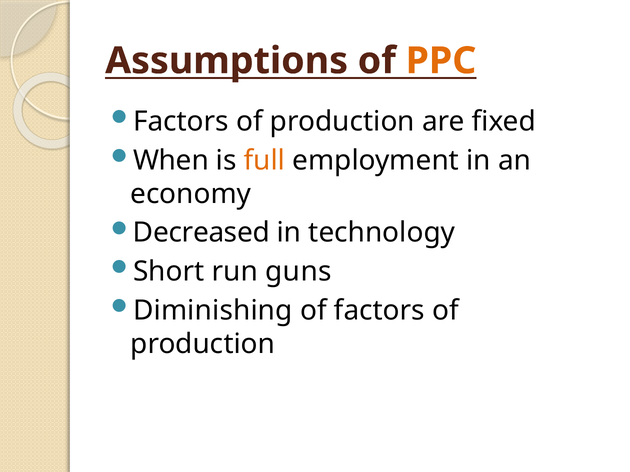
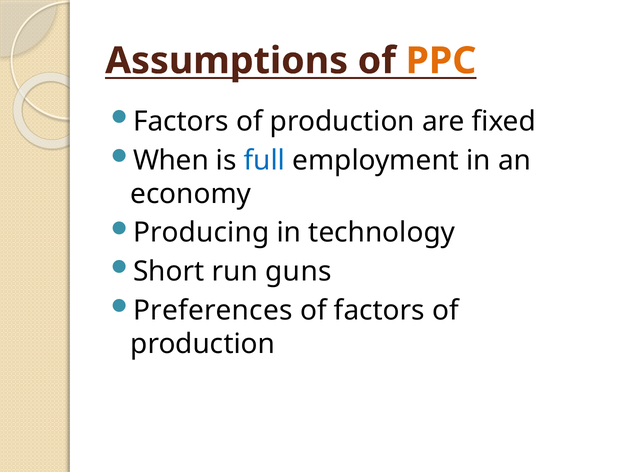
full colour: orange -> blue (264, 160)
Decreased: Decreased -> Producing (201, 233)
Diminishing: Diminishing -> Preferences (213, 311)
